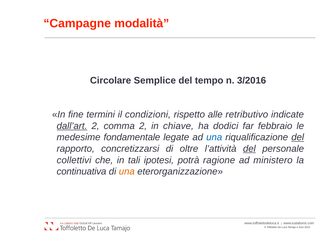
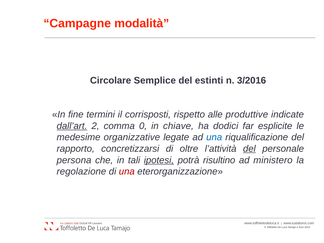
tempo: tempo -> estinti (209, 80)
condizioni: condizioni -> corrisposti (148, 115)
retributivo: retributivo -> produttive (247, 115)
comma 2: 2 -> 0 (143, 126)
febbraio: febbraio -> esplicite (275, 126)
fondamentale: fondamentale -> organizzative (132, 137)
del underline: present -> none (298, 137)
collettivi: collettivi -> persona (74, 160)
ipotesi underline: none -> present (159, 160)
ragione: ragione -> risultino (219, 160)
continuativa: continuativa -> regolazione (81, 172)
una colour: orange -> red (127, 172)
